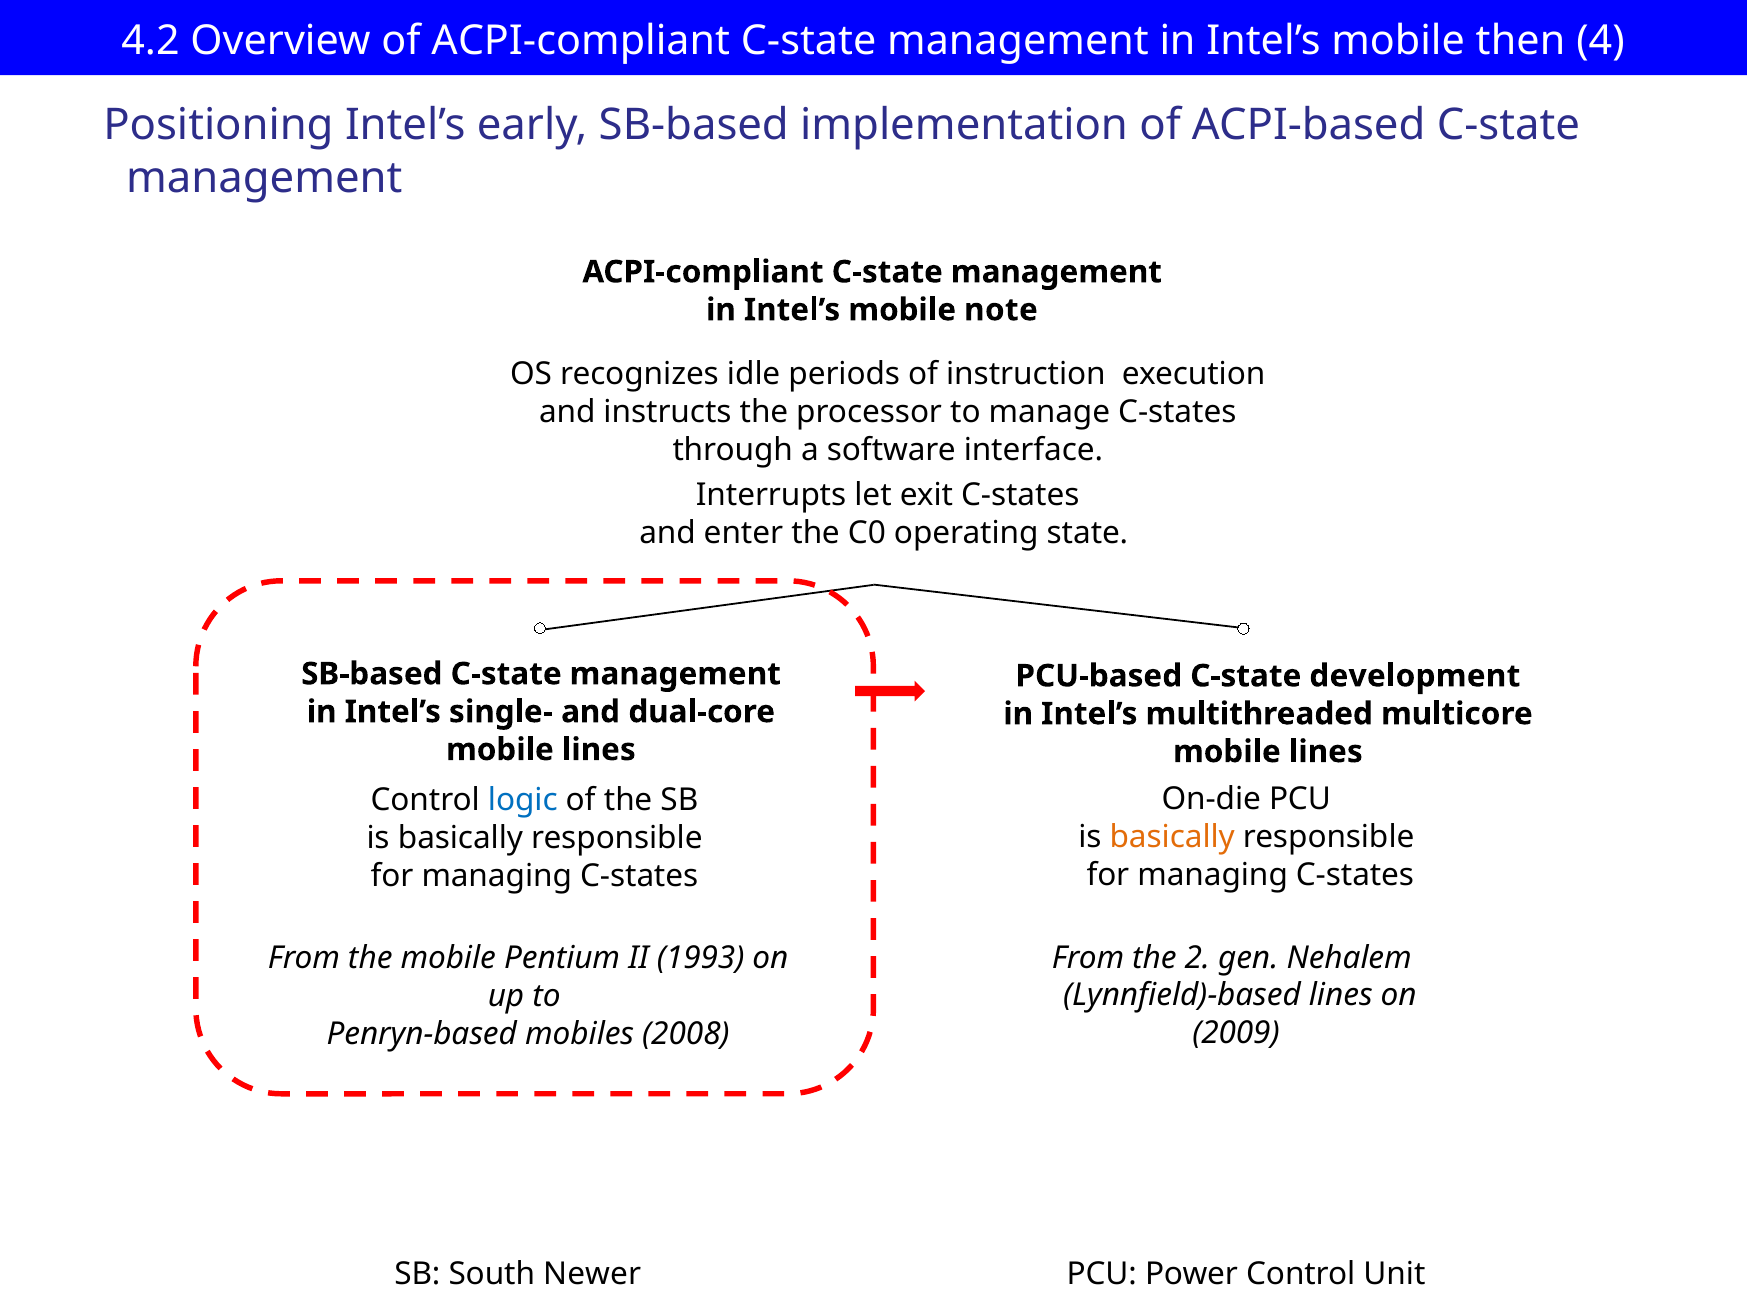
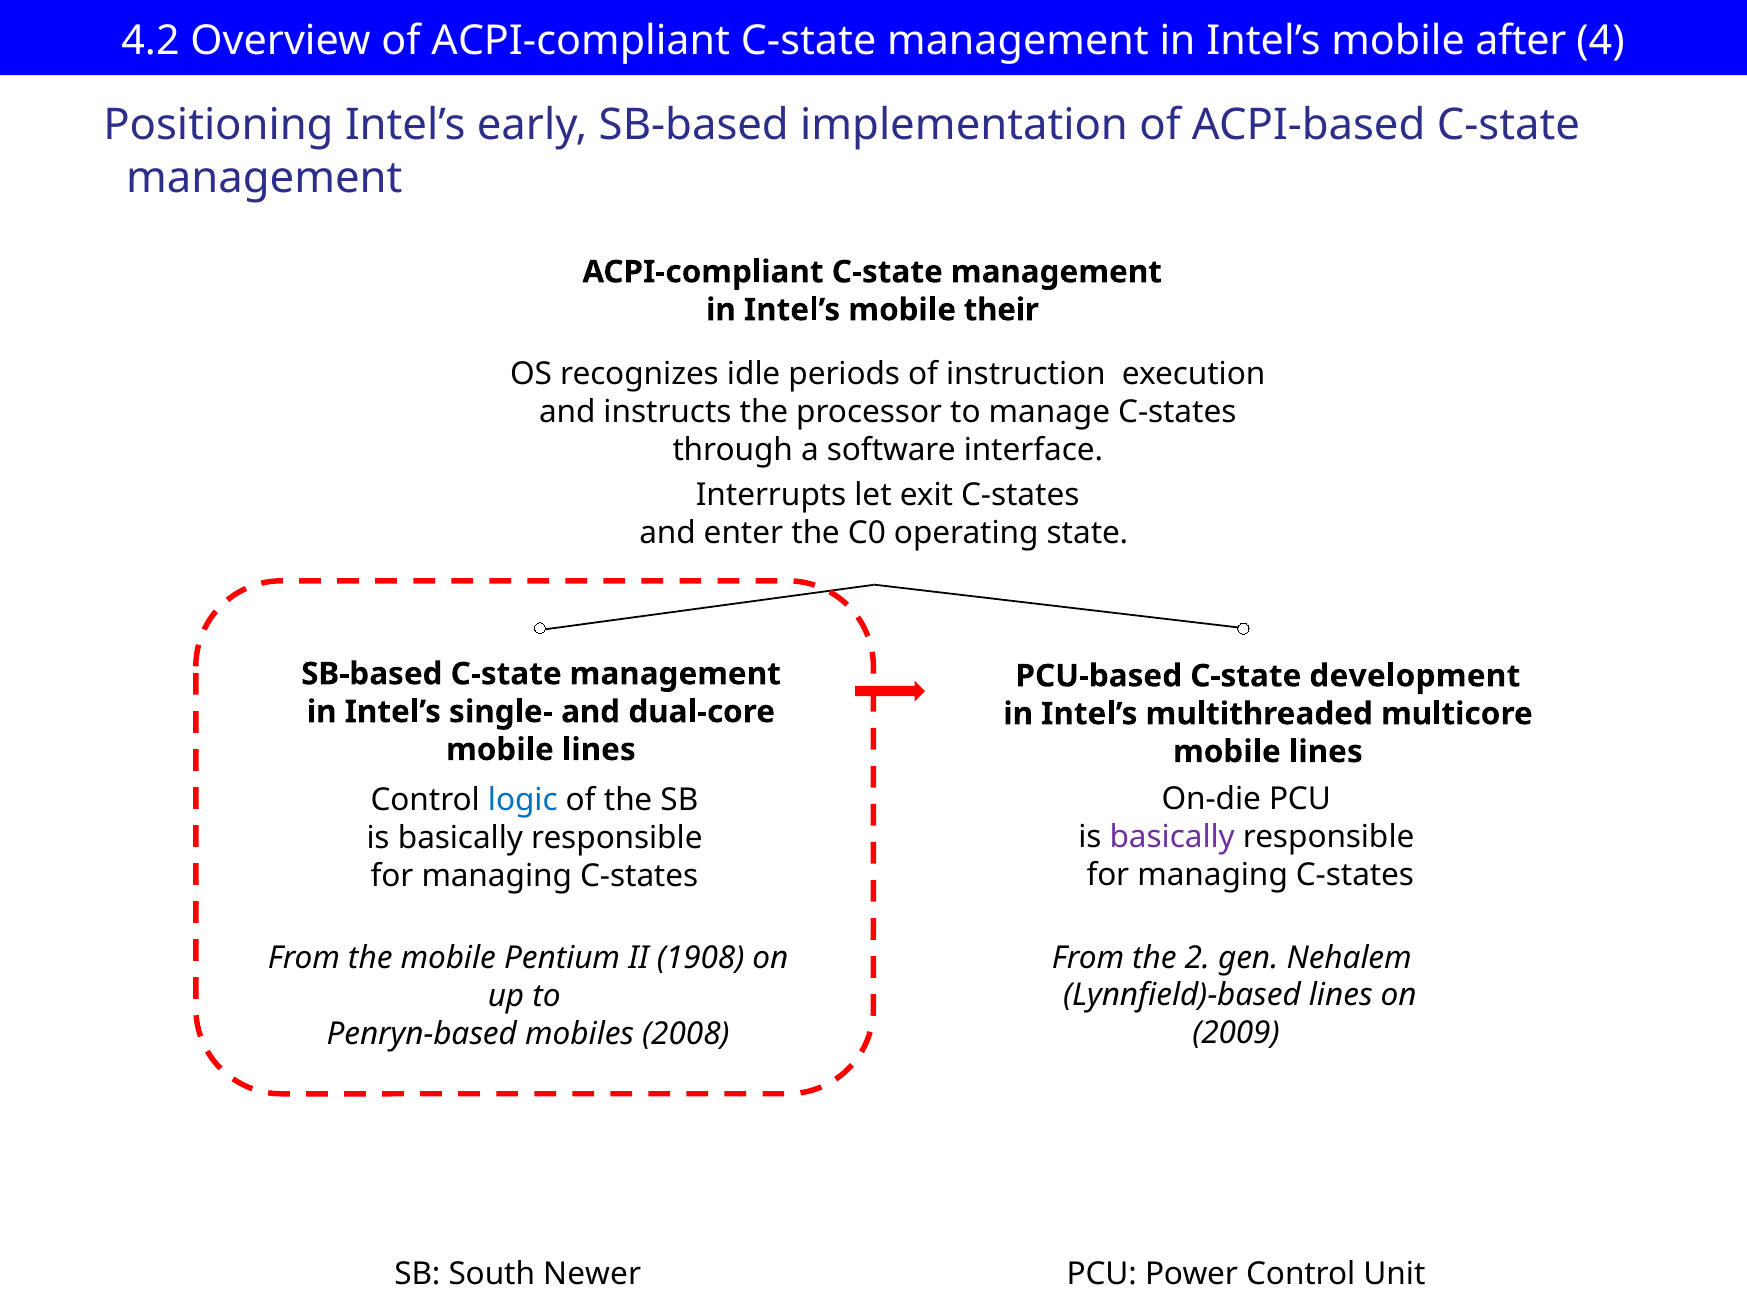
then: then -> after (1521, 40)
note: note -> their (1001, 310)
basically colour: orange -> purple (1172, 837)
1993: 1993 -> 1908 (701, 958)
